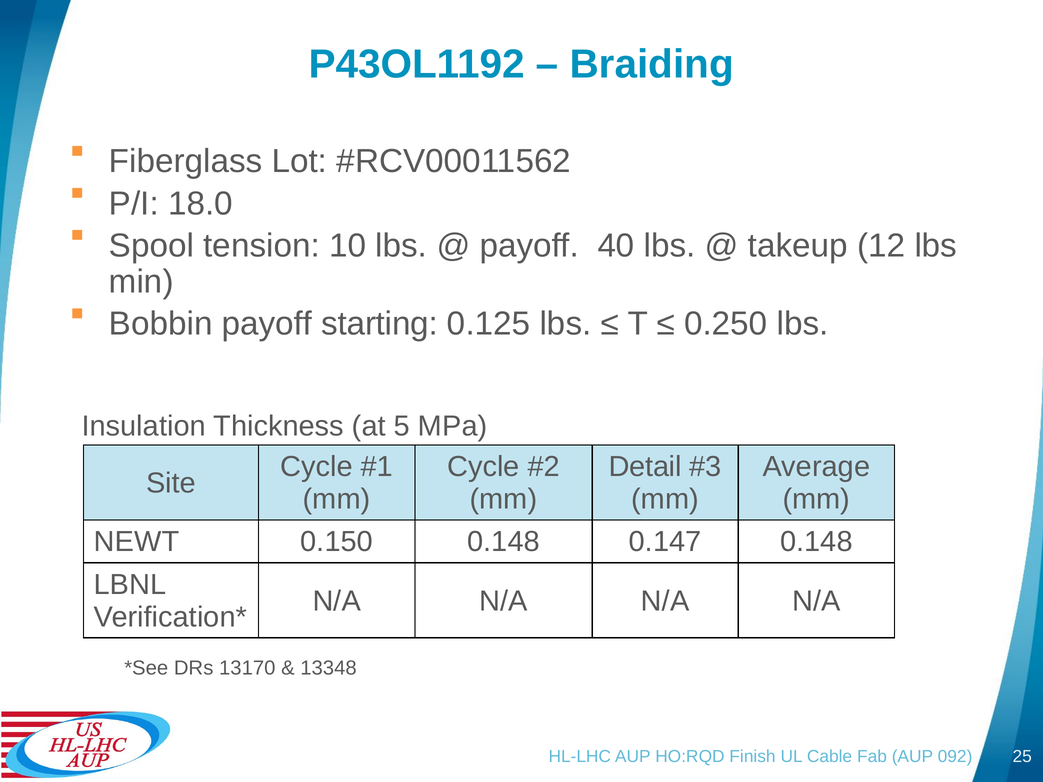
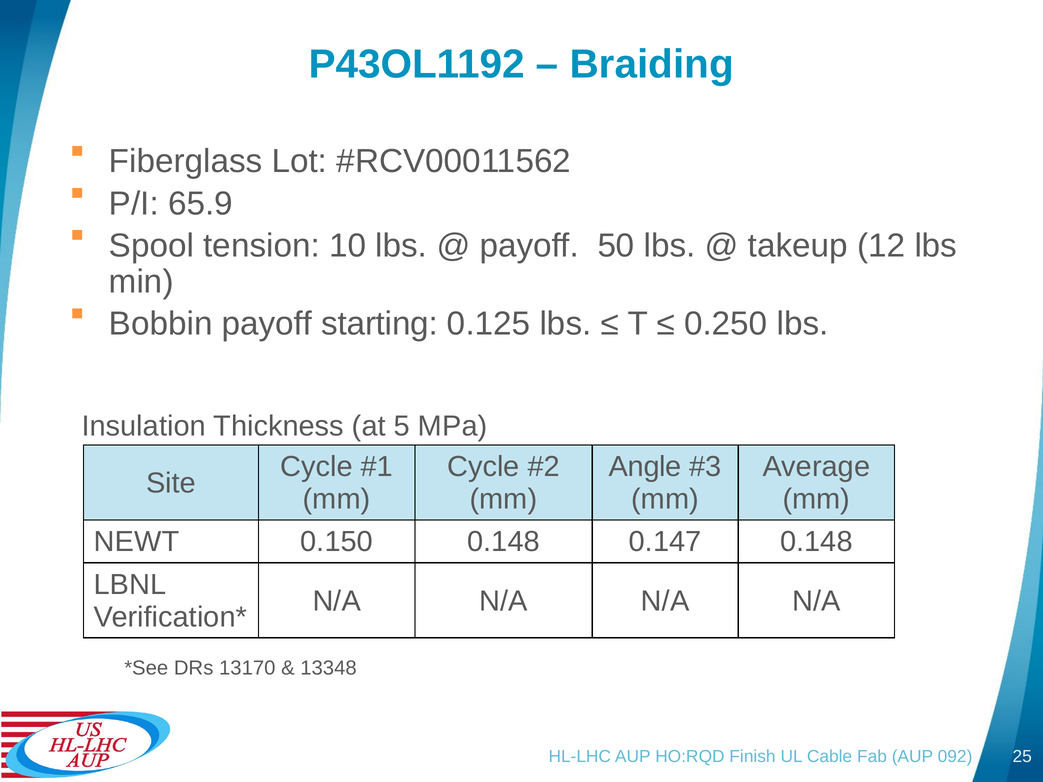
18.0: 18.0 -> 65.9 (201, 204)
40: 40 -> 50 (616, 246)
Detail: Detail -> Angle (645, 467)
